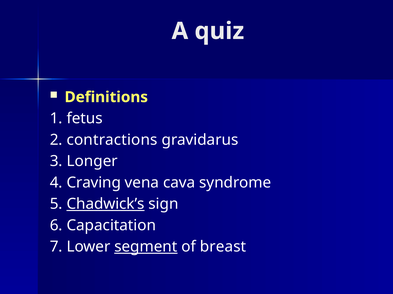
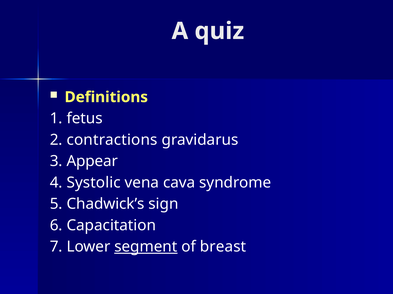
Longer: Longer -> Appear (92, 162)
Craving: Craving -> Systolic (94, 183)
Chadwick’s underline: present -> none (106, 204)
